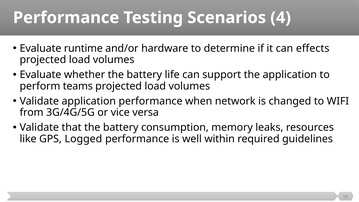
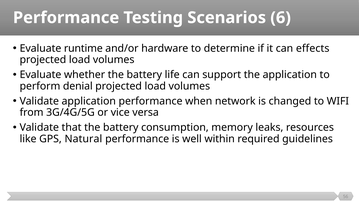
4: 4 -> 6 (281, 18)
teams: teams -> denial (78, 86)
Logged: Logged -> Natural (83, 139)
